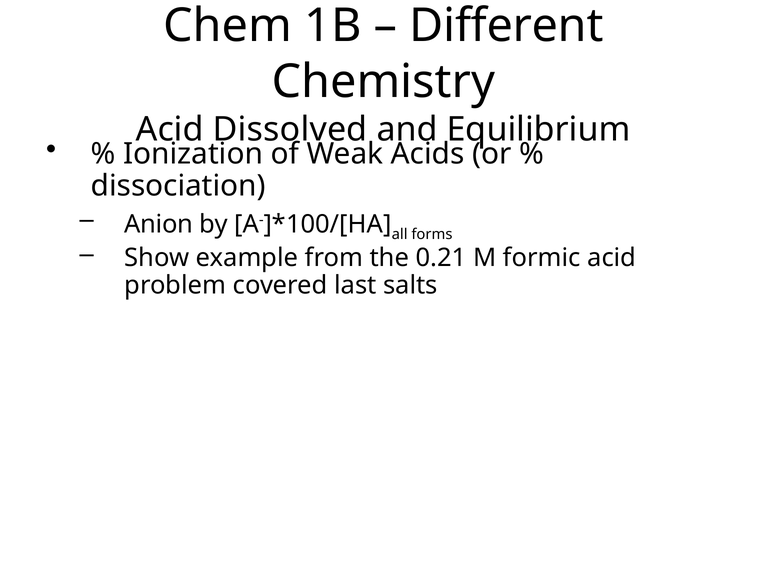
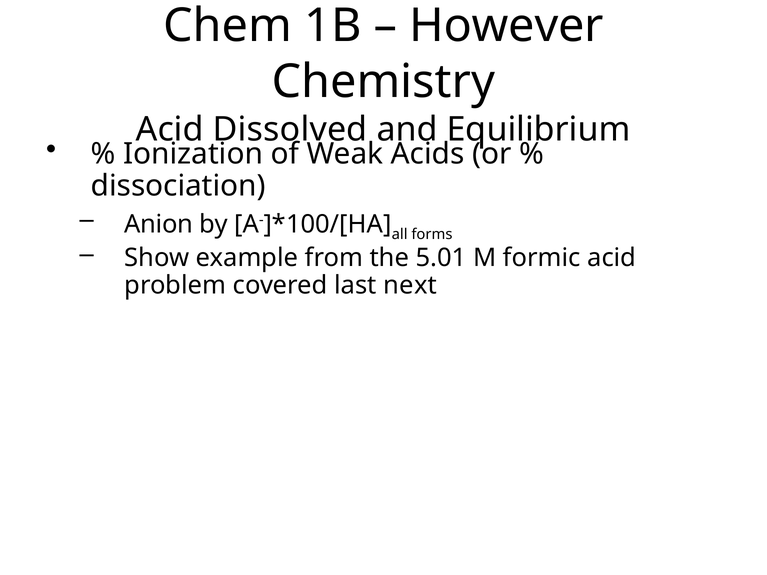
Different: Different -> However (506, 26)
0.21: 0.21 -> 5.01 (441, 258)
salts: salts -> next (410, 285)
